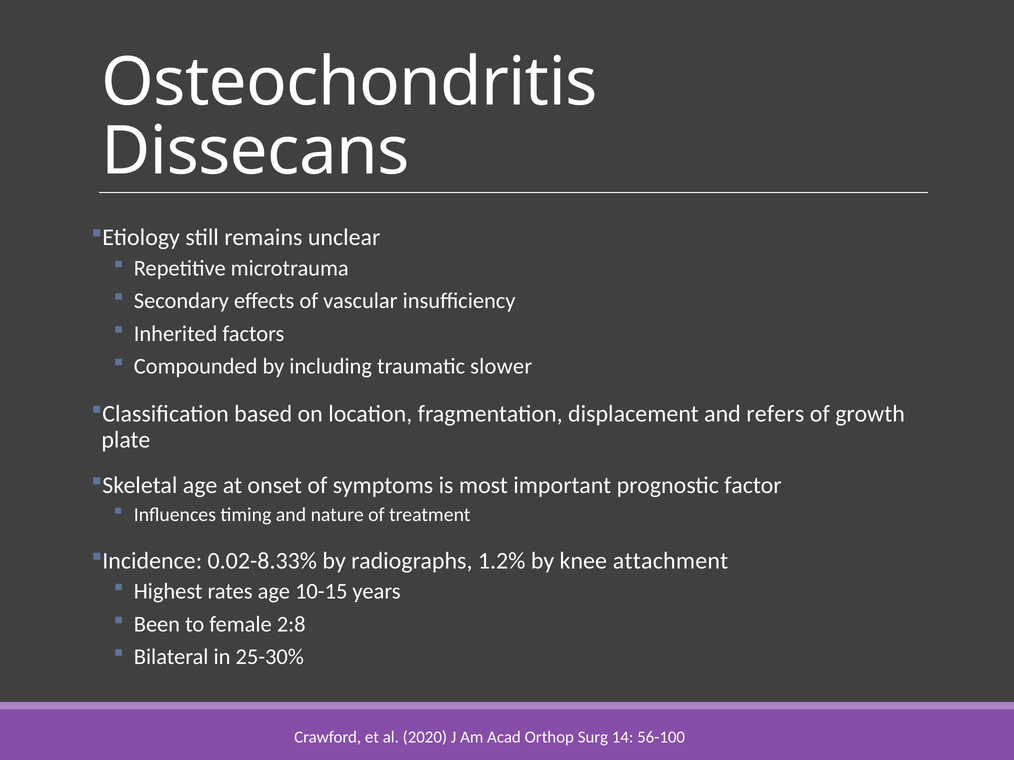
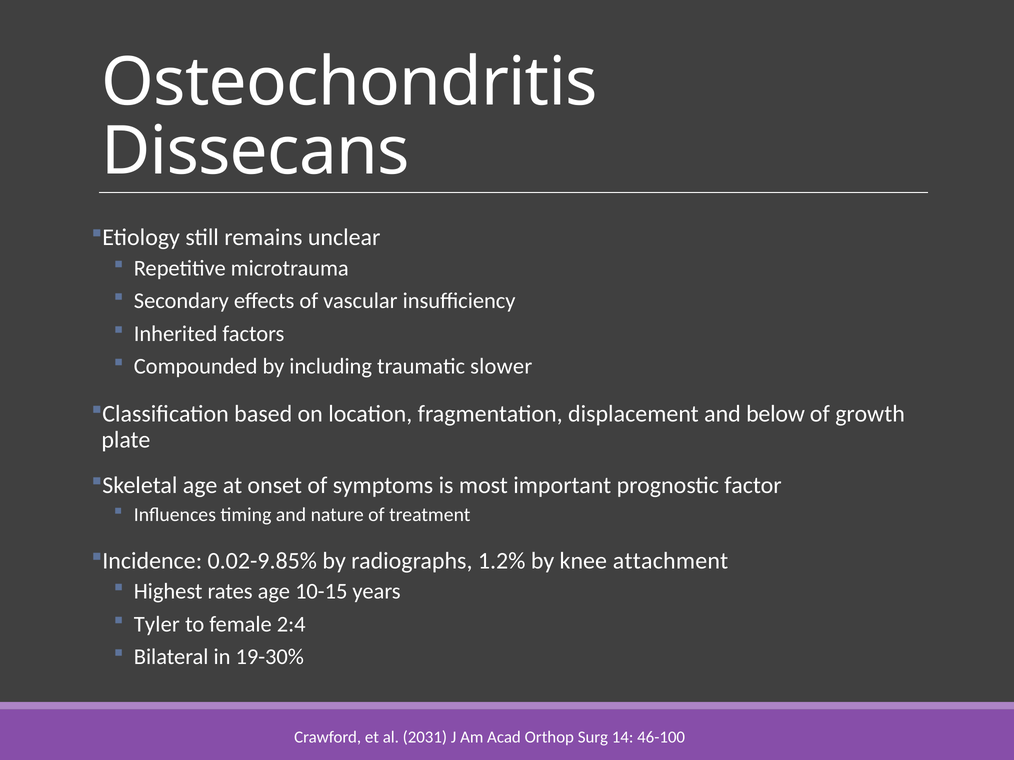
refers: refers -> below (776, 414)
0.02-8.33%: 0.02-8.33% -> 0.02-9.85% (262, 561)
Been: Been -> Tyler (157, 625)
2:8: 2:8 -> 2:4 (291, 625)
25-30%: 25-30% -> 19-30% (270, 657)
2020: 2020 -> 2031 (425, 738)
56-100: 56-100 -> 46-100 (661, 738)
